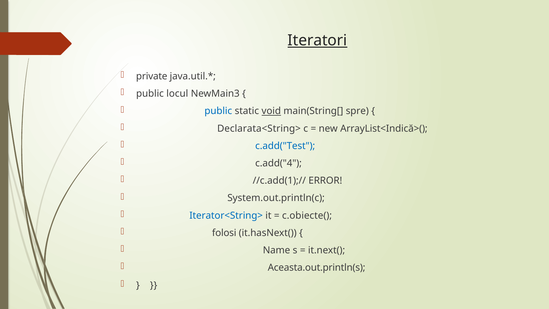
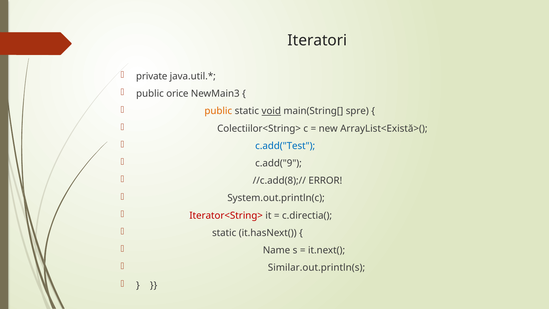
Iteratori underline: present -> none (317, 41)
locul: locul -> orice (177, 94)
public colour: blue -> orange (218, 111)
Declarata<String>: Declarata<String> -> Colectiilor<String> (259, 128)
ArrayList<Indică>(: ArrayList<Indică>( -> ArrayList<Există>( (384, 128)
c.add("4: c.add("4 -> c.add("9 (279, 163)
//c.add(1);//: //c.add(1);// -> //c.add(8);// (279, 181)
Iterator<String> colour: blue -> red (226, 215)
c.obiecte(: c.obiecte( -> c.directia( (307, 215)
folosi: folosi -> static (224, 233)
Aceasta.out.println(s: Aceasta.out.println(s -> Similar.out.println(s (316, 268)
